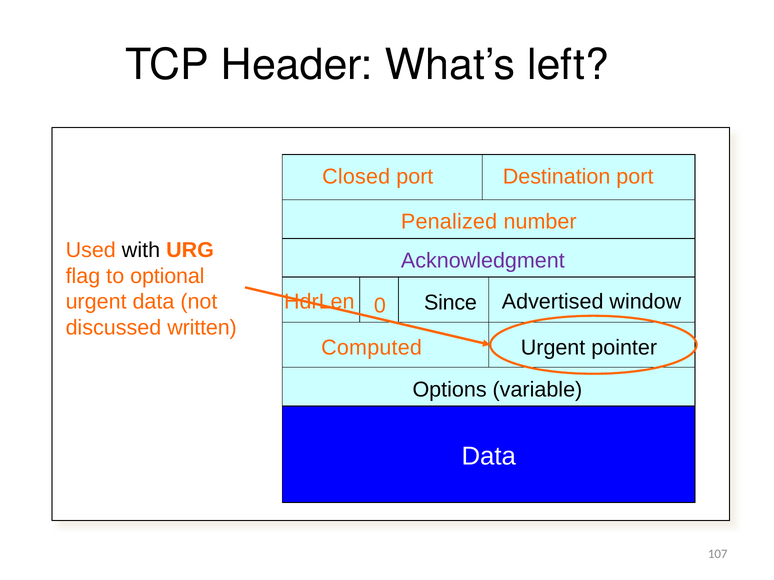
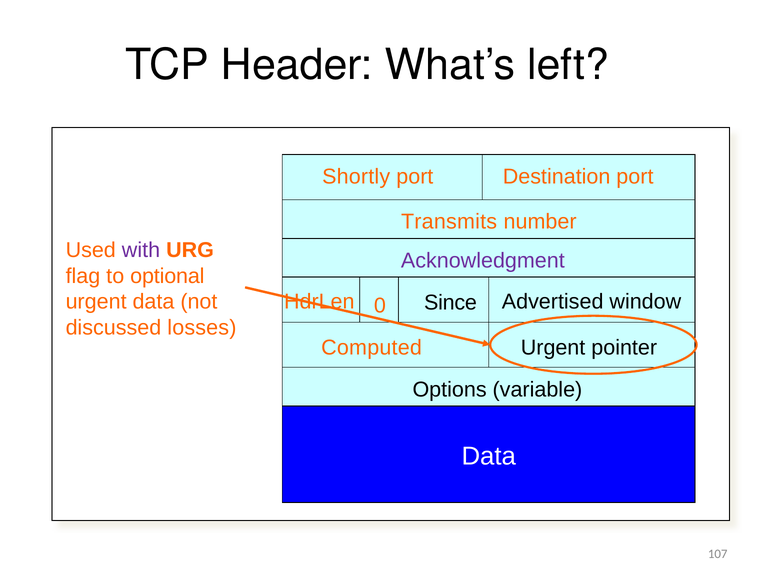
Closed: Closed -> Shortly (356, 177)
Penalized: Penalized -> Transmits (449, 222)
with colour: black -> purple (141, 250)
written: written -> losses (202, 328)
